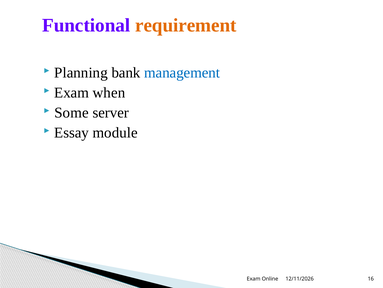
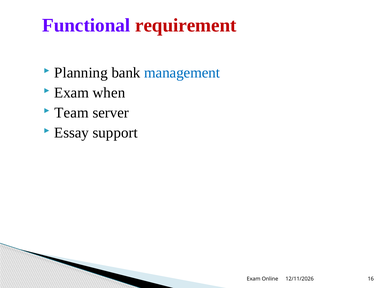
requirement colour: orange -> red (186, 25)
Some: Some -> Team (71, 112)
module: module -> support (115, 132)
